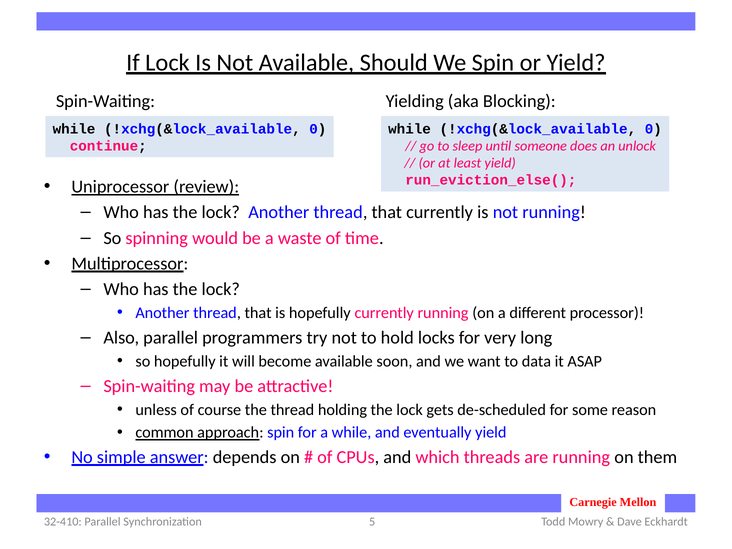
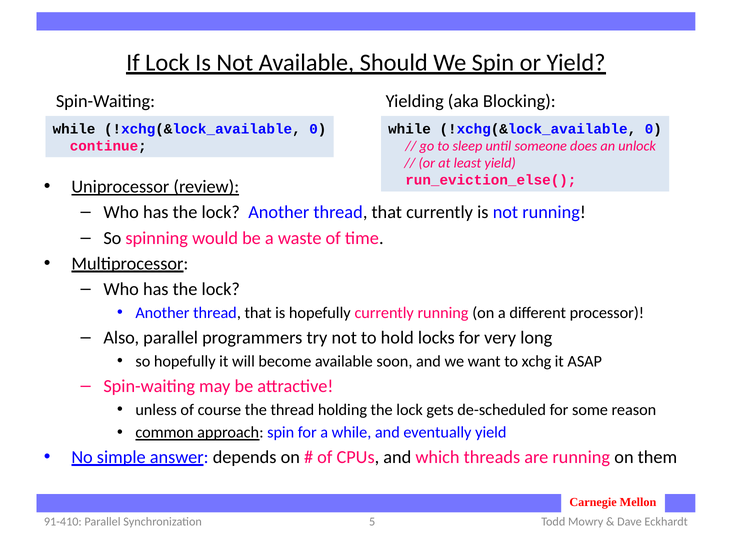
data: data -> xchg (537, 361)
32-410: 32-410 -> 91-410 (63, 522)
